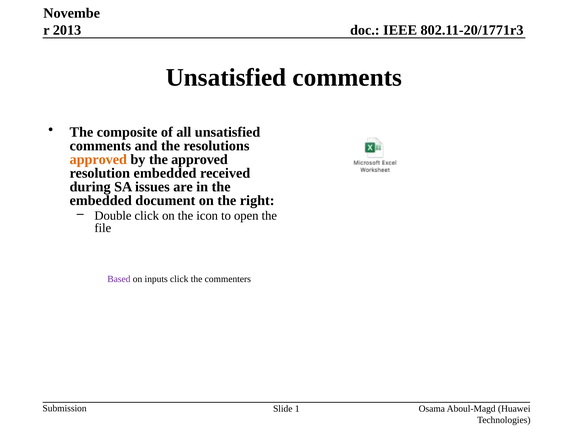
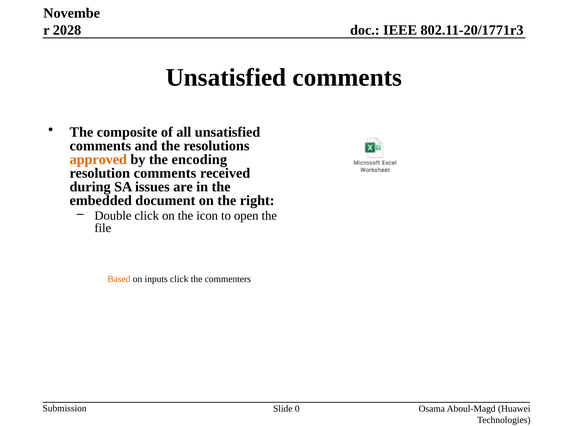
2013: 2013 -> 2028 (67, 30)
the approved: approved -> encoding (199, 159)
resolution embedded: embedded -> comments (165, 173)
Based colour: purple -> orange (119, 279)
1: 1 -> 0 (297, 409)
